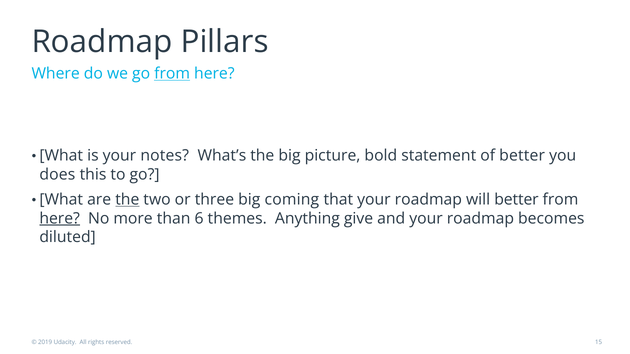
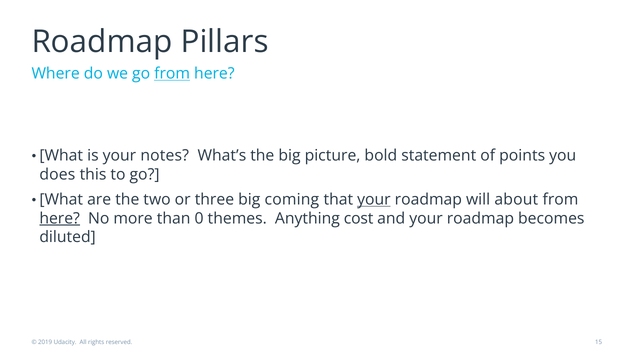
of better: better -> points (522, 156)
the underline: present -> none (127, 200)
your underline: none -> present (374, 200)
will better: better -> about (516, 200)
6: 6 -> 0 (199, 219)
give: give -> cost (359, 219)
